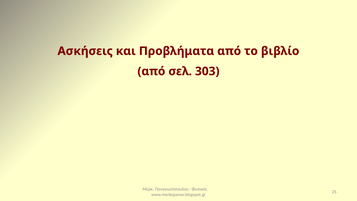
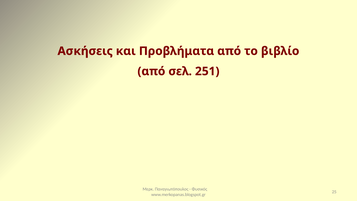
303: 303 -> 251 (207, 71)
